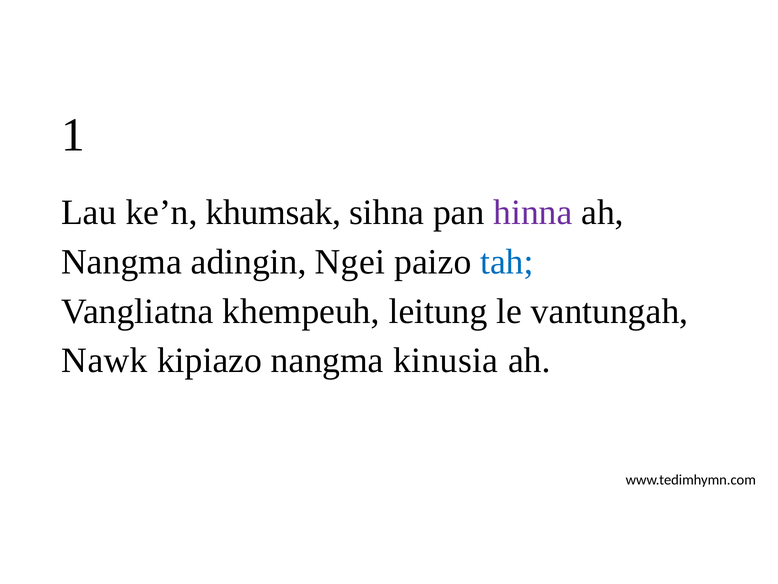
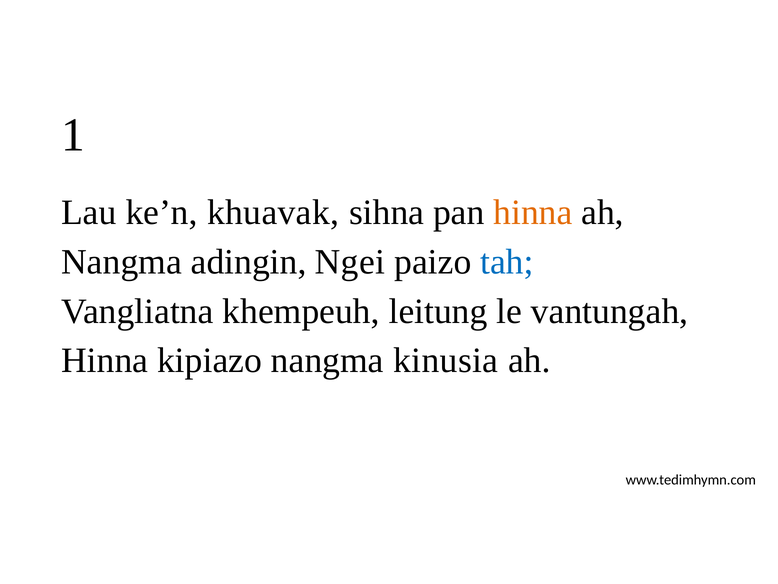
khumsak: khumsak -> khuavak (273, 212)
hinna colour: purple -> orange (533, 212)
Nawk: Nawk -> Hinna (105, 360)
